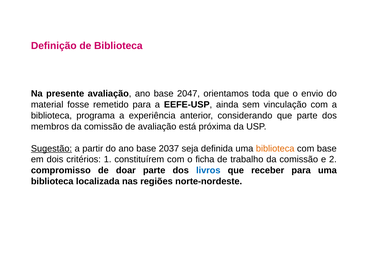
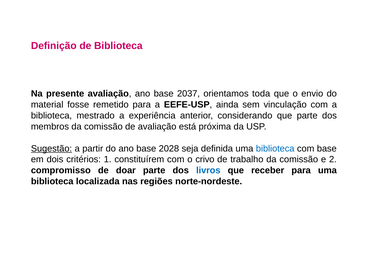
2047: 2047 -> 2037 (188, 94)
programa: programa -> mestrado (96, 116)
2037: 2037 -> 2028 (169, 148)
biblioteca colour: orange -> blue (275, 148)
ficha: ficha -> crivo (205, 159)
